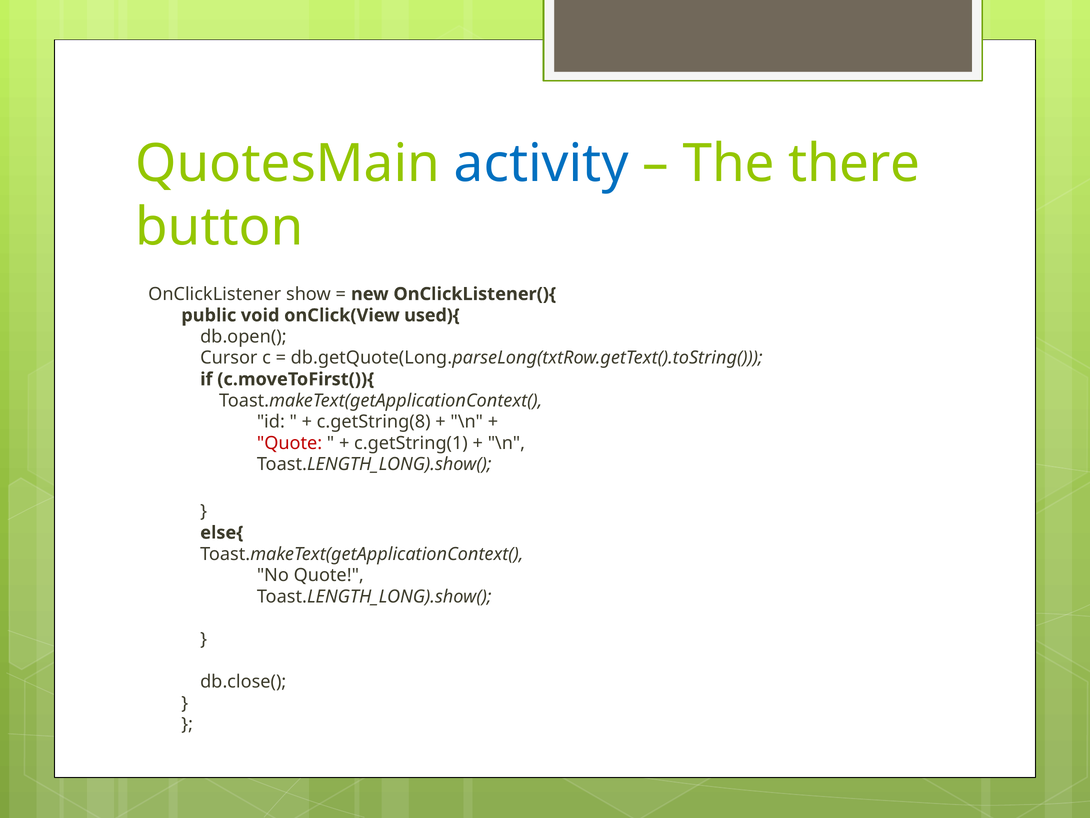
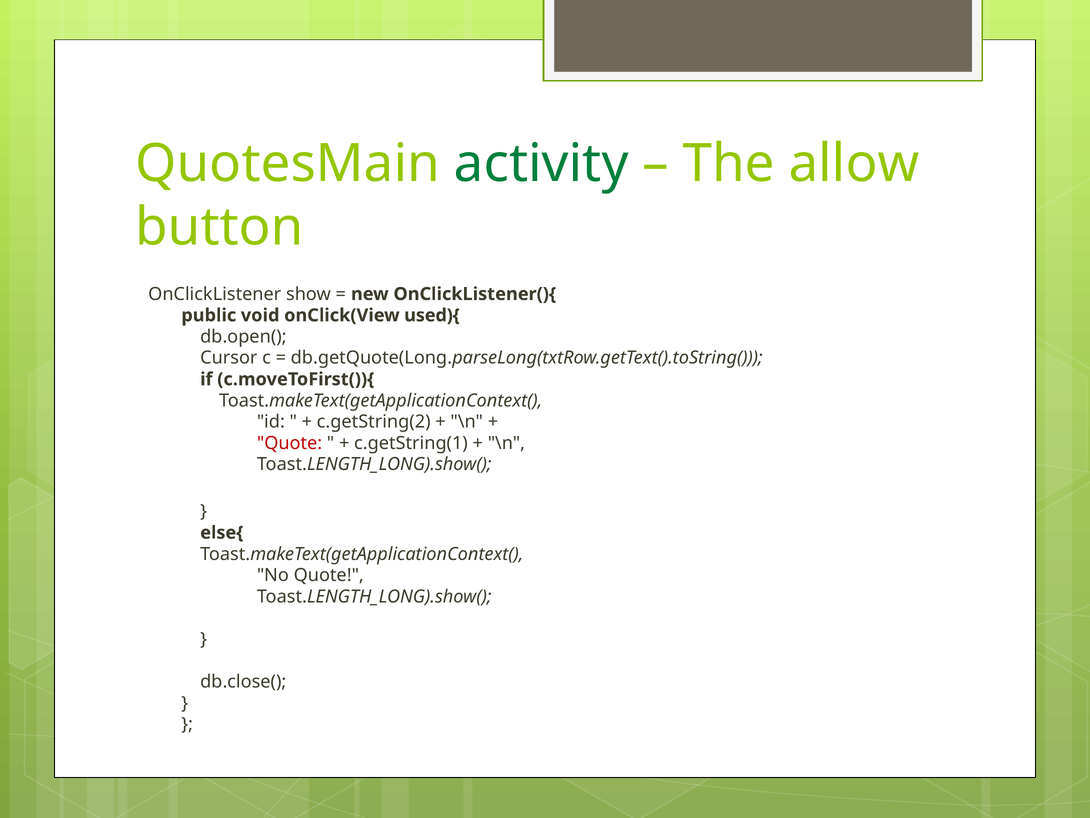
activity colour: blue -> green (541, 163)
there: there -> allow (854, 163)
c.getString(8: c.getString(8 -> c.getString(2 (374, 422)
